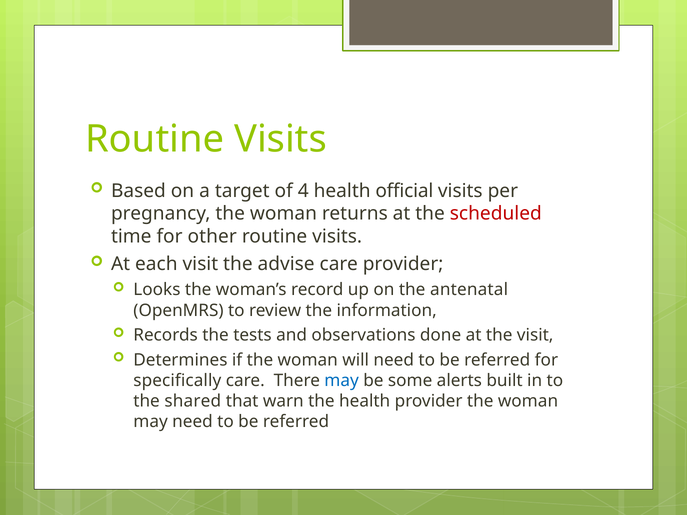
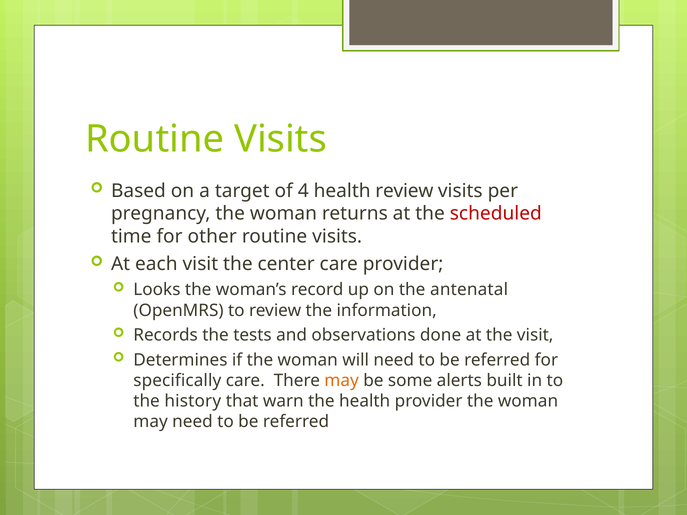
health official: official -> review (404, 191)
advise: advise -> center (286, 264)
may colour: blue -> orange (342, 381)
shared: shared -> history (193, 401)
